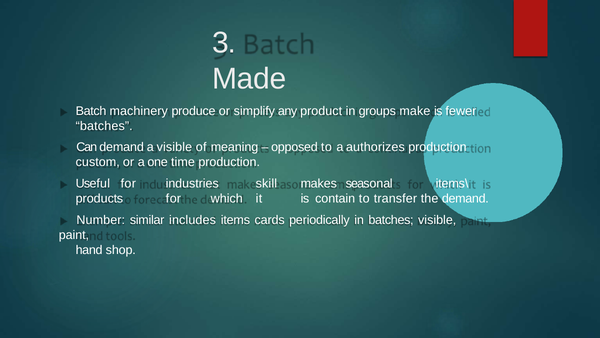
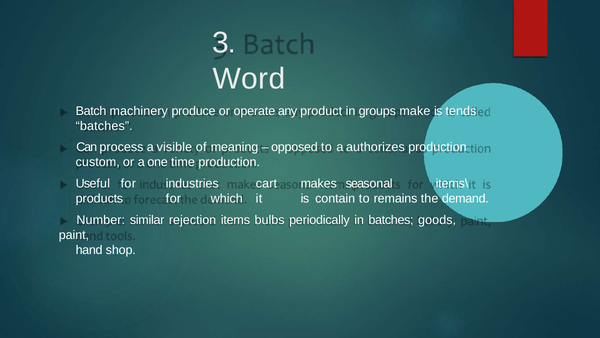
Made: Made -> Word (249, 79)
simplify: simplify -> operate (254, 111)
fewer: fewer -> tends (461, 111)
Can demand: demand -> process (121, 147)
skill: skill -> cart (266, 183)
transfer: transfer -> remains (396, 198)
includes: includes -> rejection (193, 220)
cards: cards -> bulbs (270, 220)
batches visible: visible -> goods (437, 220)
